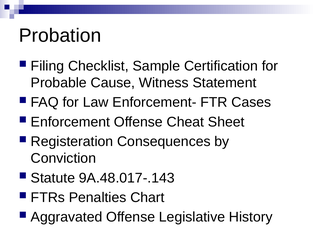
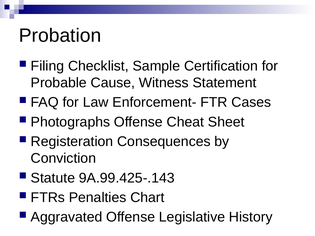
Enforcement: Enforcement -> Photographs (70, 122)
9A.48.017-.143: 9A.48.017-.143 -> 9A.99.425-.143 (127, 178)
